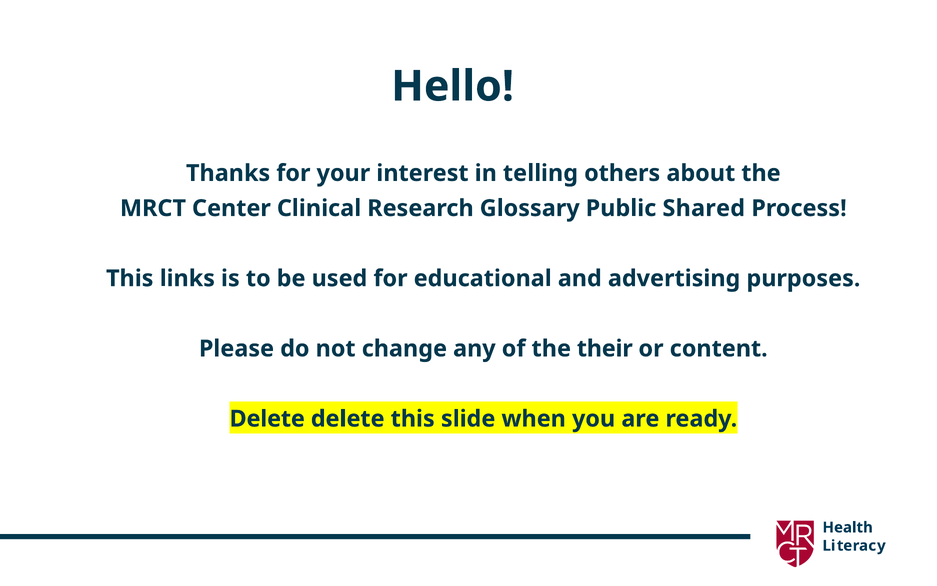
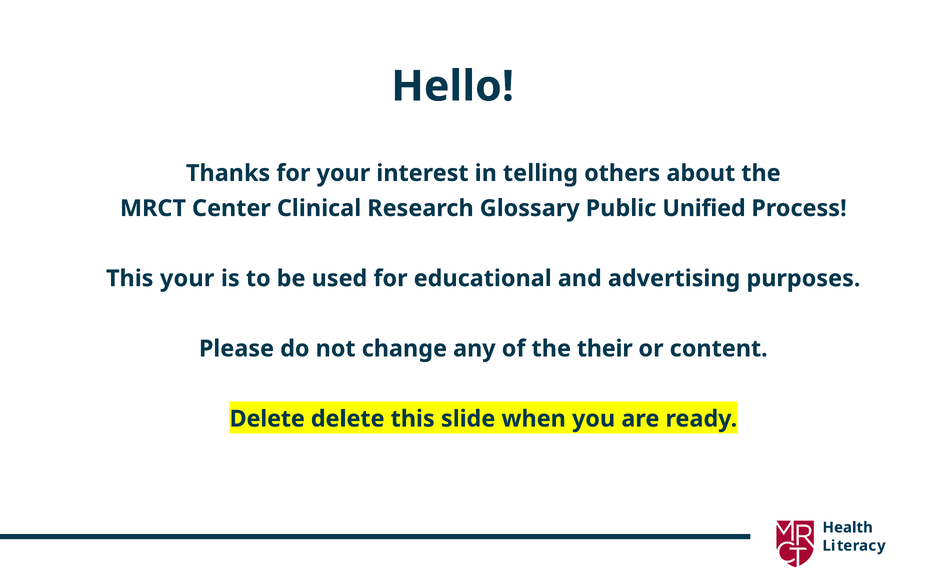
Shared: Shared -> Unified (704, 208)
This links: links -> your (187, 278)
